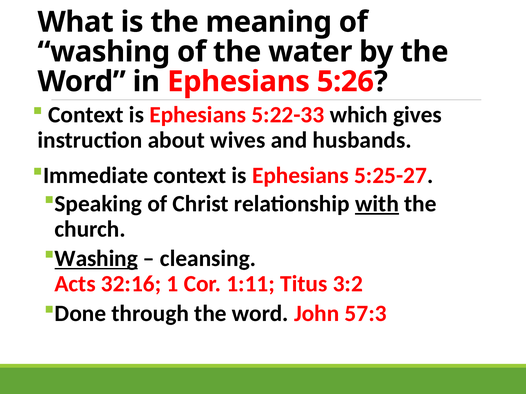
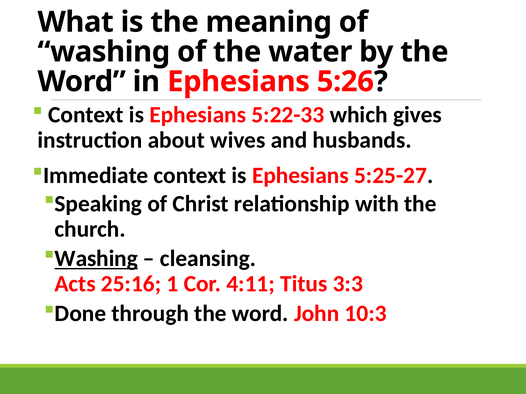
with underline: present -> none (377, 204)
32:16: 32:16 -> 25:16 (131, 284)
1:11: 1:11 -> 4:11 (251, 284)
3:2: 3:2 -> 3:3 (348, 284)
57:3: 57:3 -> 10:3 (366, 314)
